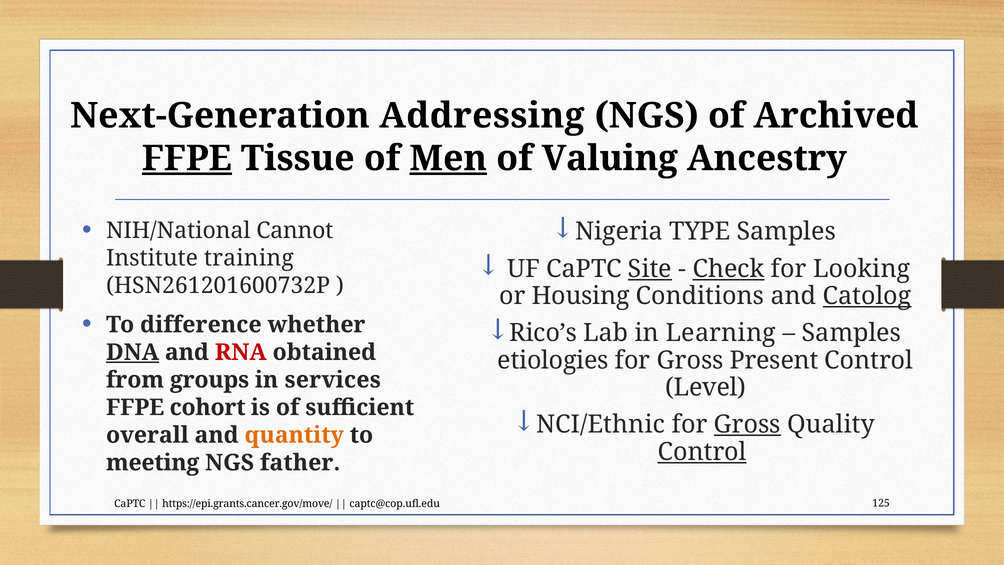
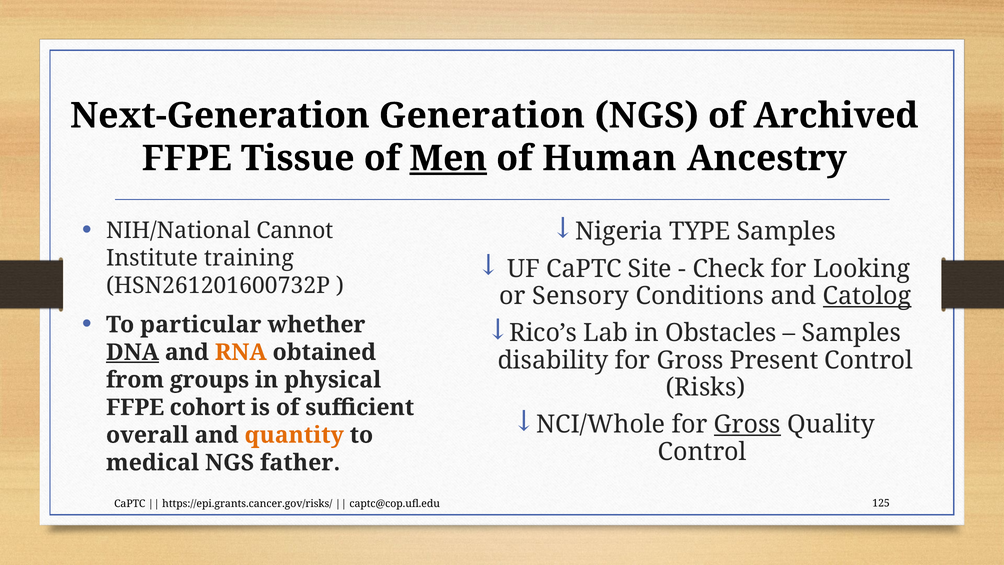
Addressing: Addressing -> Generation (482, 116)
FFPE underline: present -> none (187, 158)
Valuing: Valuing -> Human (609, 158)
Site underline: present -> none (650, 269)
Check underline: present -> none (729, 269)
Housing: Housing -> Sensory (581, 296)
difference: difference -> particular (201, 325)
Learning: Learning -> Obstacles (721, 333)
RNA colour: red -> orange (241, 352)
etiologies: etiologies -> disability (553, 360)
services: services -> physical (333, 380)
Level: Level -> Risks (705, 387)
NCI/Ethnic: NCI/Ethnic -> NCI/Whole (601, 424)
Control underline: present -> none (702, 452)
meeting: meeting -> medical (153, 463)
https://epi.grants.cancer.gov/move/: https://epi.grants.cancer.gov/move/ -> https://epi.grants.cancer.gov/risks/ (247, 504)
